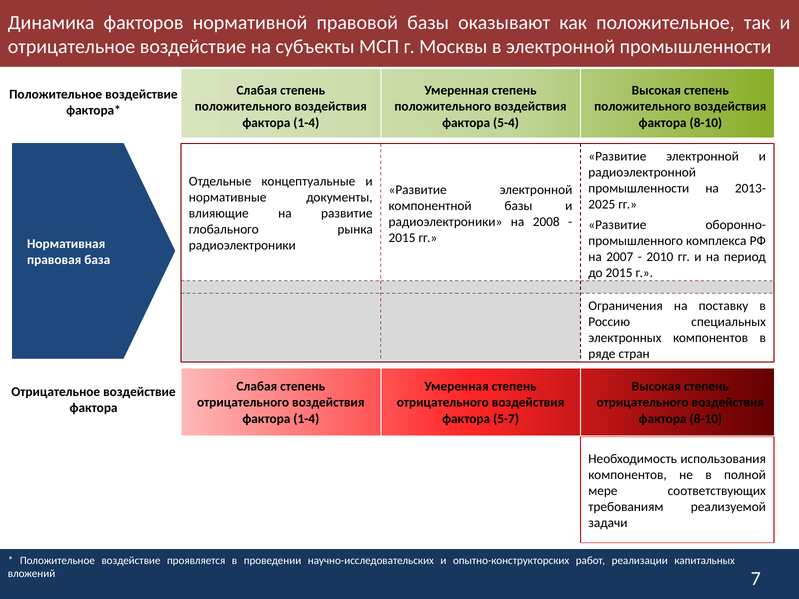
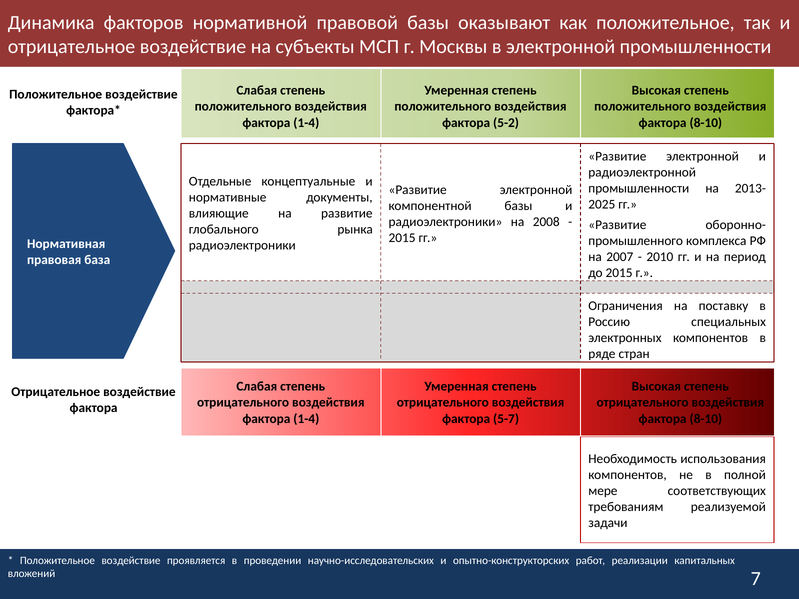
5-4: 5-4 -> 5-2 (506, 123)
